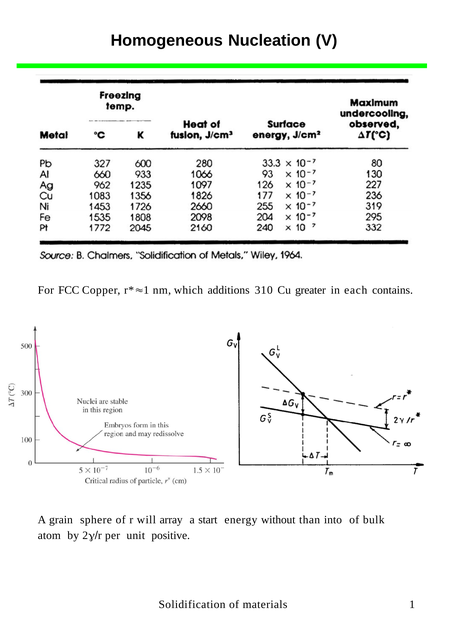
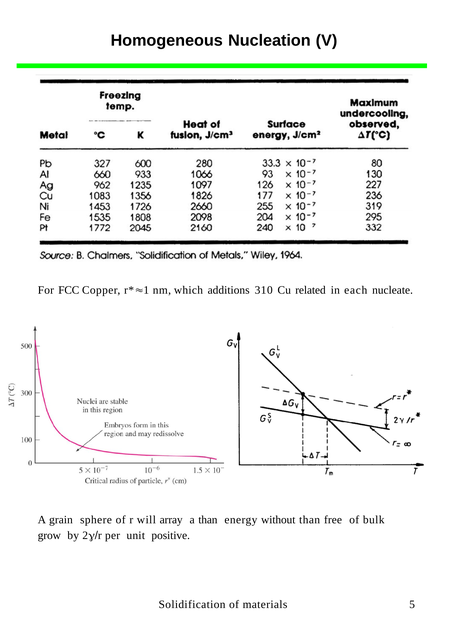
greater: greater -> related (310, 290)
contains: contains -> nucleate (393, 290)
a start: start -> than (208, 520)
into: into -> free (333, 520)
atom: atom -> grow (49, 536)
1: 1 -> 5 (412, 605)
